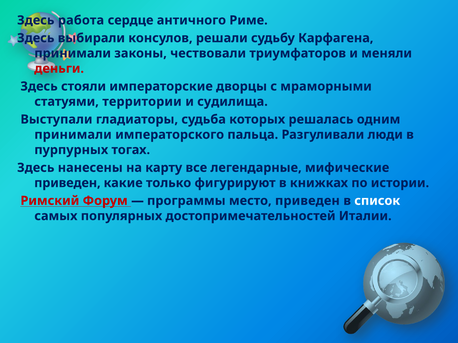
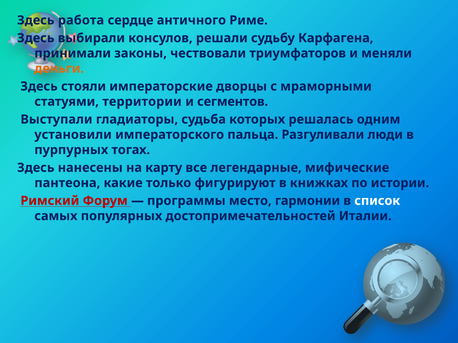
деньги colour: red -> orange (59, 69)
судилища: судилища -> сегментов (233, 102)
принимали: принимали -> установили (73, 135)
приведен: приведен -> пантеона (67, 183)
место приведен: приведен -> гармонии (308, 201)
